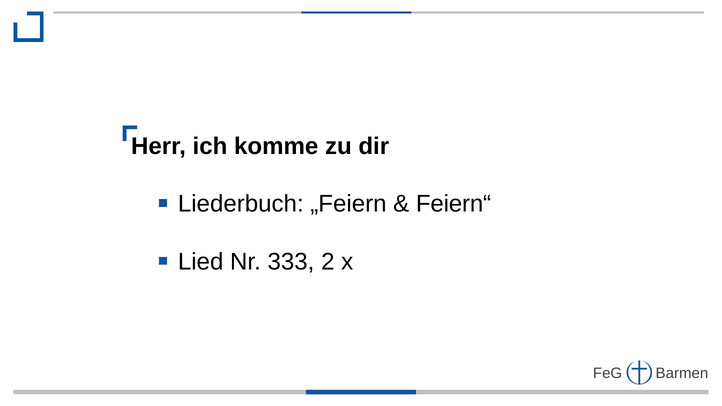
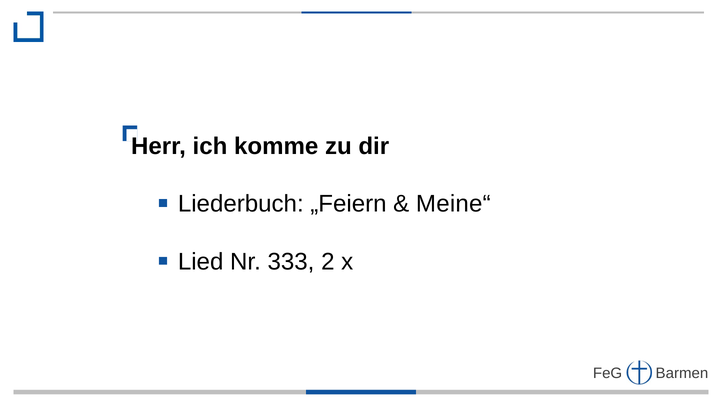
Feiern“: Feiern“ -> Meine“ (453, 204)
